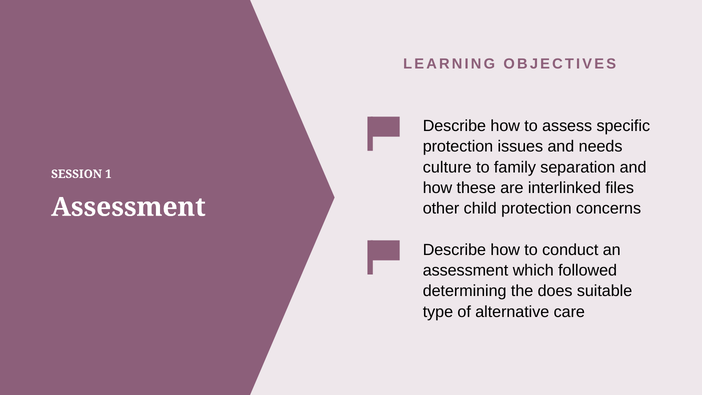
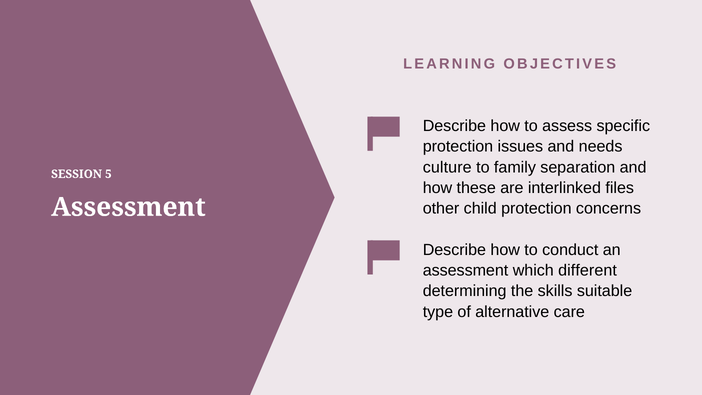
1: 1 -> 5 (108, 174)
followed: followed -> different (588, 270)
does: does -> skills (555, 291)
